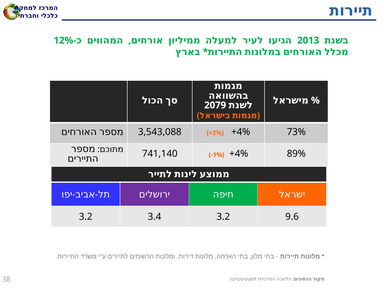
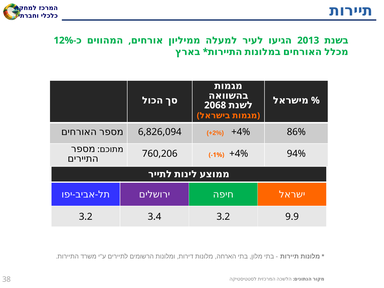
2079: 2079 -> 2068 (215, 105)
3,543,088: 3,543,088 -> 6,826,094 (160, 132)
73%: 73% -> 86% (296, 132)
89%: 89% -> 94% (296, 154)
741,140: 741,140 -> 760,206 (160, 154)
9.6: 9.6 -> 9.9 (292, 217)
